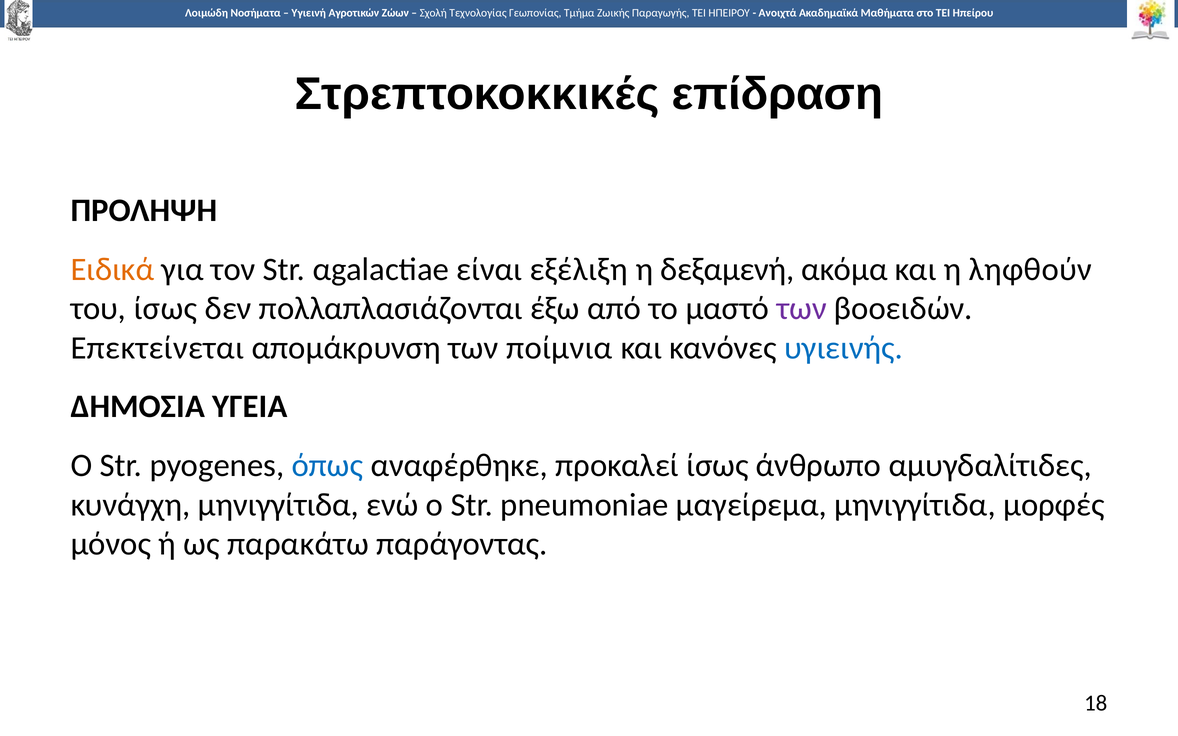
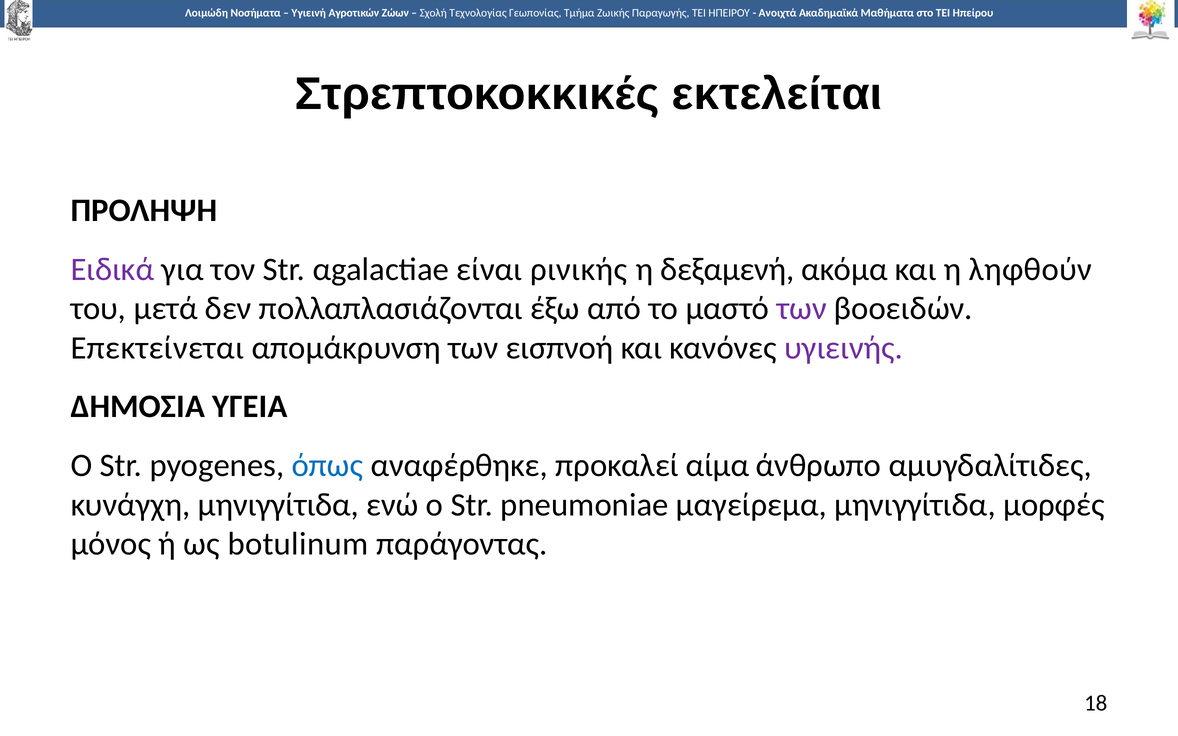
επίδραση: επίδραση -> εκτελείται (777, 94)
Ειδικά colour: orange -> purple (112, 269)
εξέλιξη: εξέλιξη -> ρινικής (579, 269)
του ίσως: ίσως -> μετά (166, 309)
ποίμνια: ποίμνια -> εισπνοή (560, 348)
υγιεινής colour: blue -> purple (844, 348)
προκαλεί ίσως: ίσως -> αίμα (718, 466)
παρακάτω: παρακάτω -> botulinum (298, 544)
